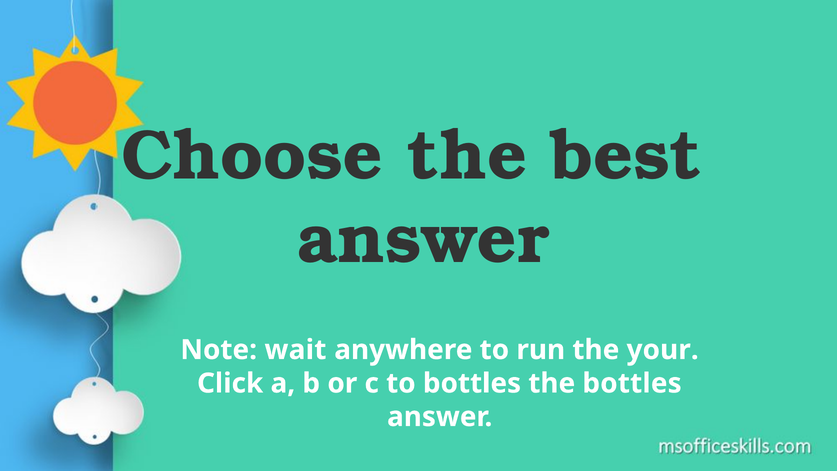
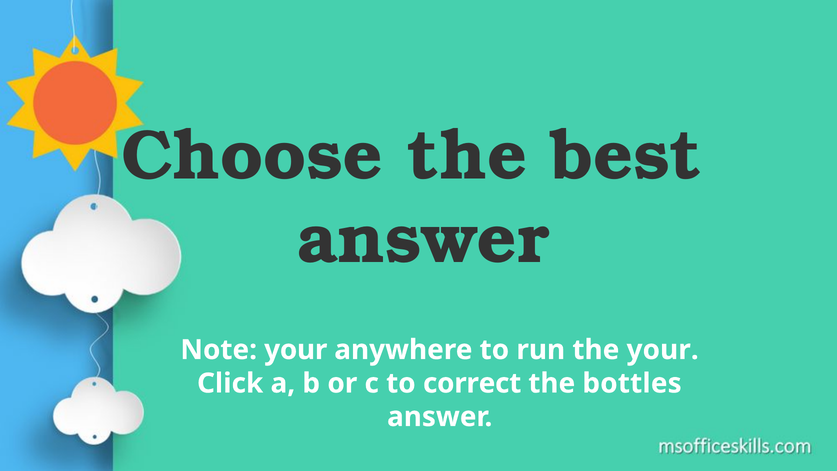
Note wait: wait -> your (296, 350)
to bottles: bottles -> correct (472, 383)
